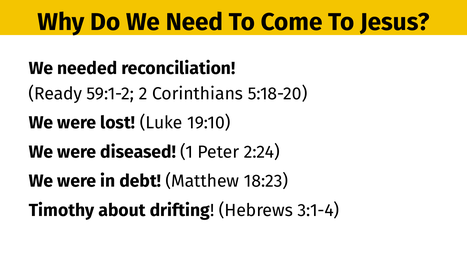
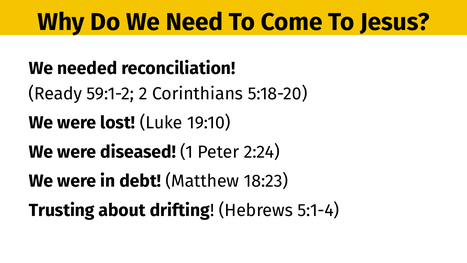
Timothy: Timothy -> Trusting (62, 210)
3:1-4: 3:1-4 -> 5:1-4 (318, 210)
